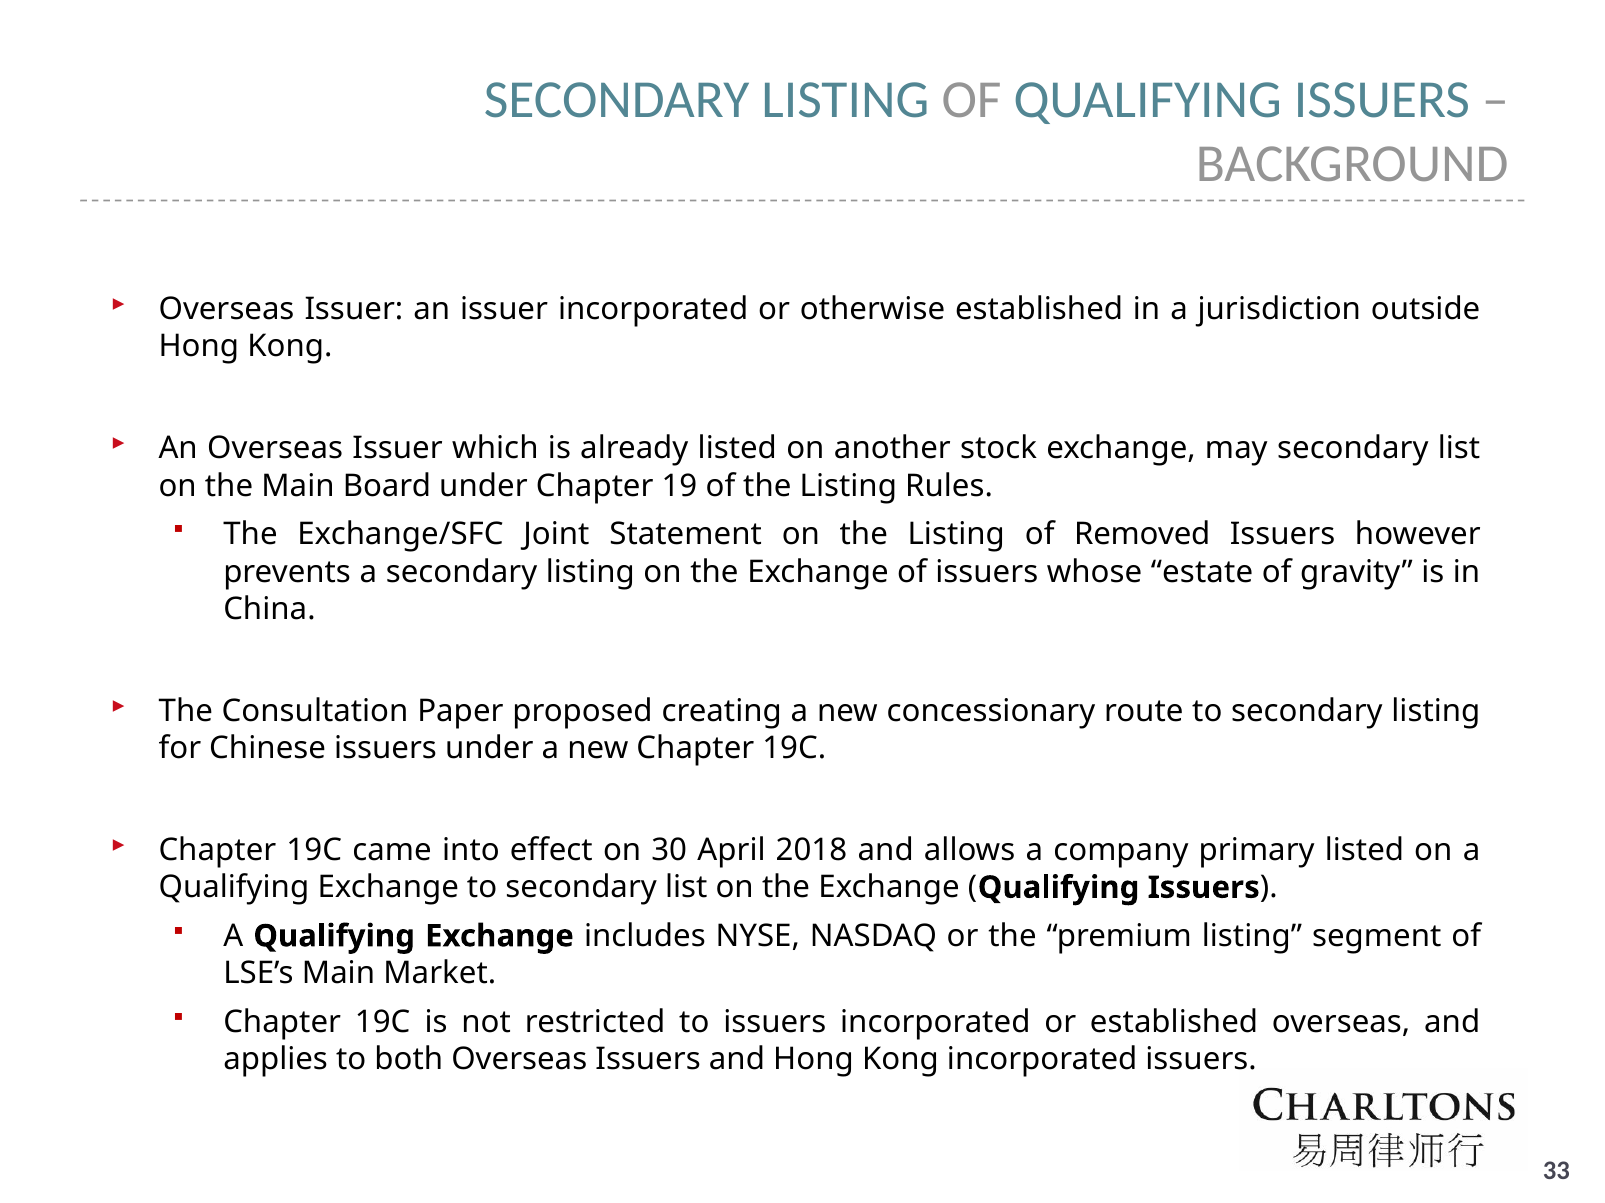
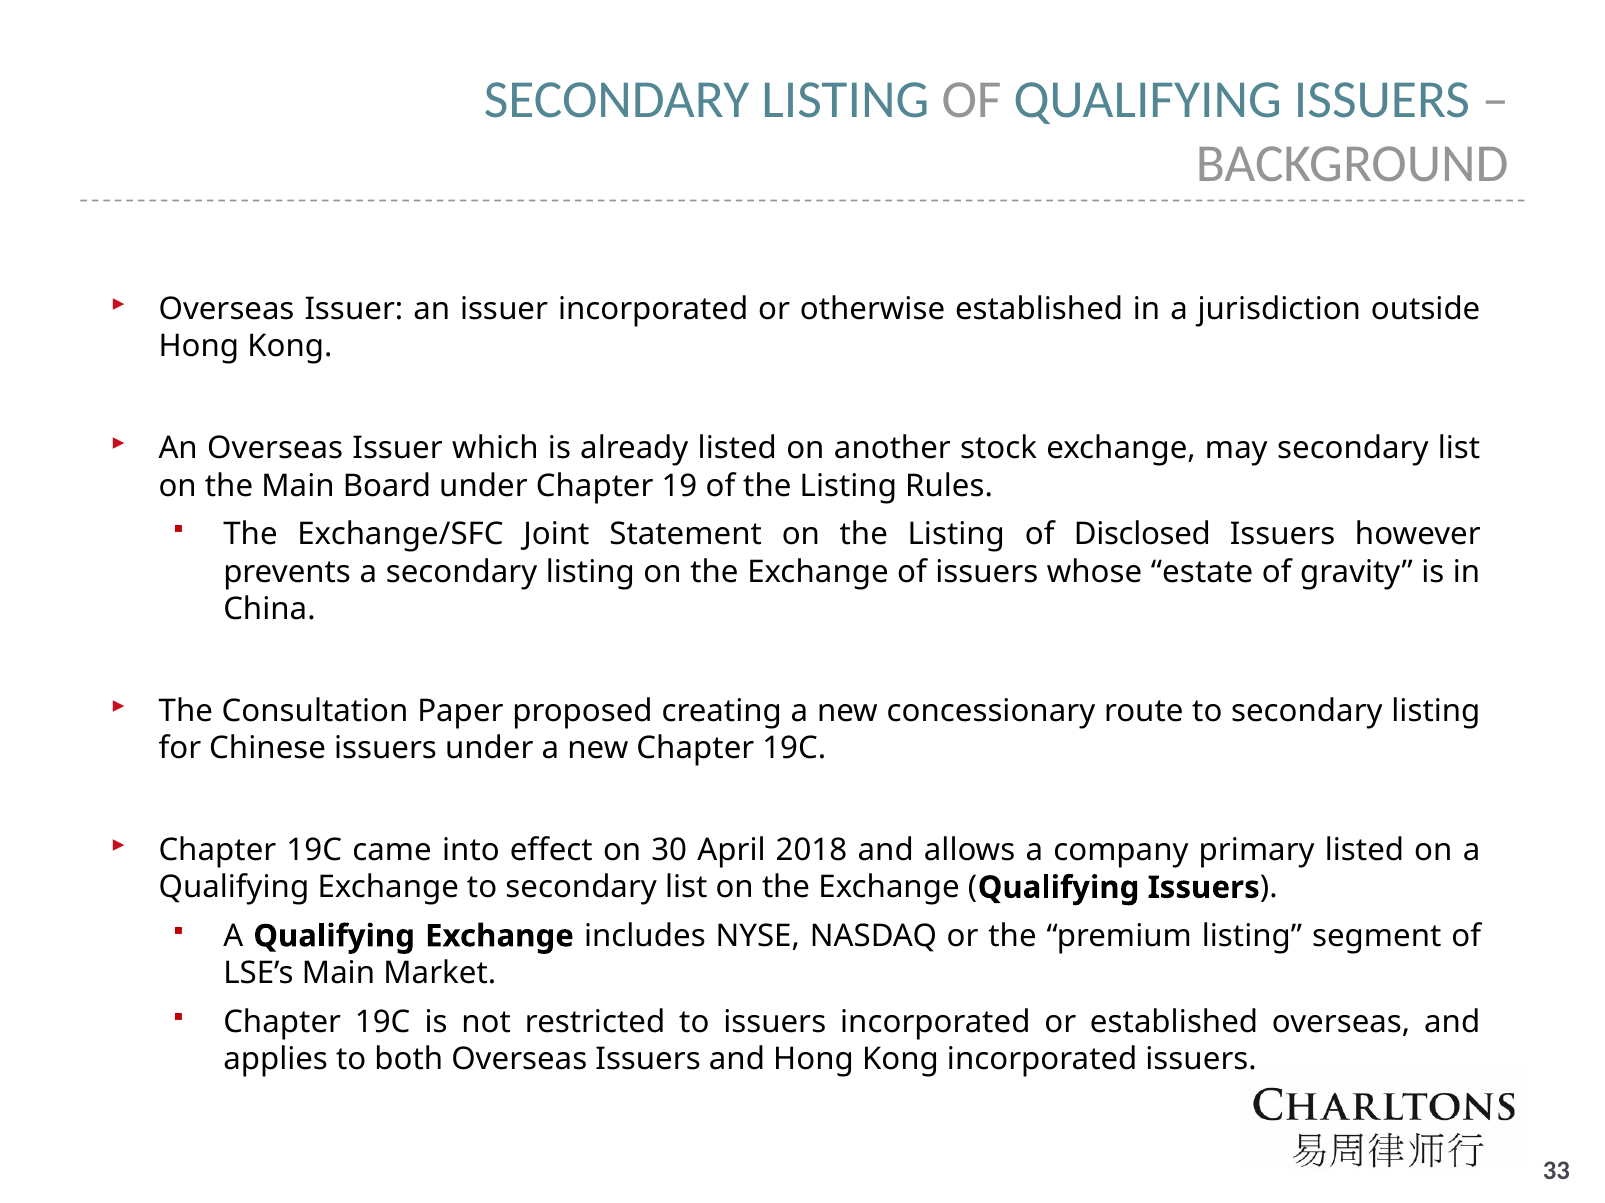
Removed: Removed -> Disclosed (1142, 535)
